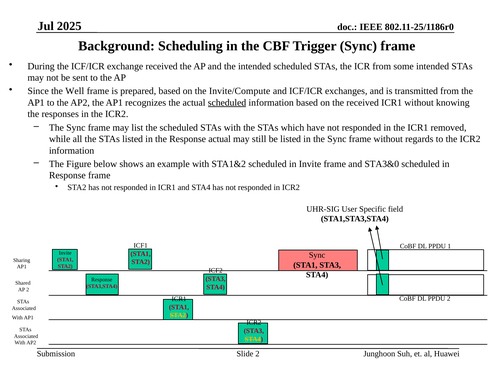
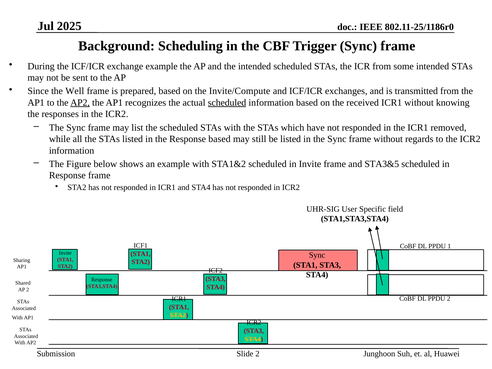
exchange received: received -> example (162, 66)
AP2 underline: none -> present (80, 103)
Response actual: actual -> based (219, 139)
STA3&0: STA3&0 -> STA3&5 (382, 164)
